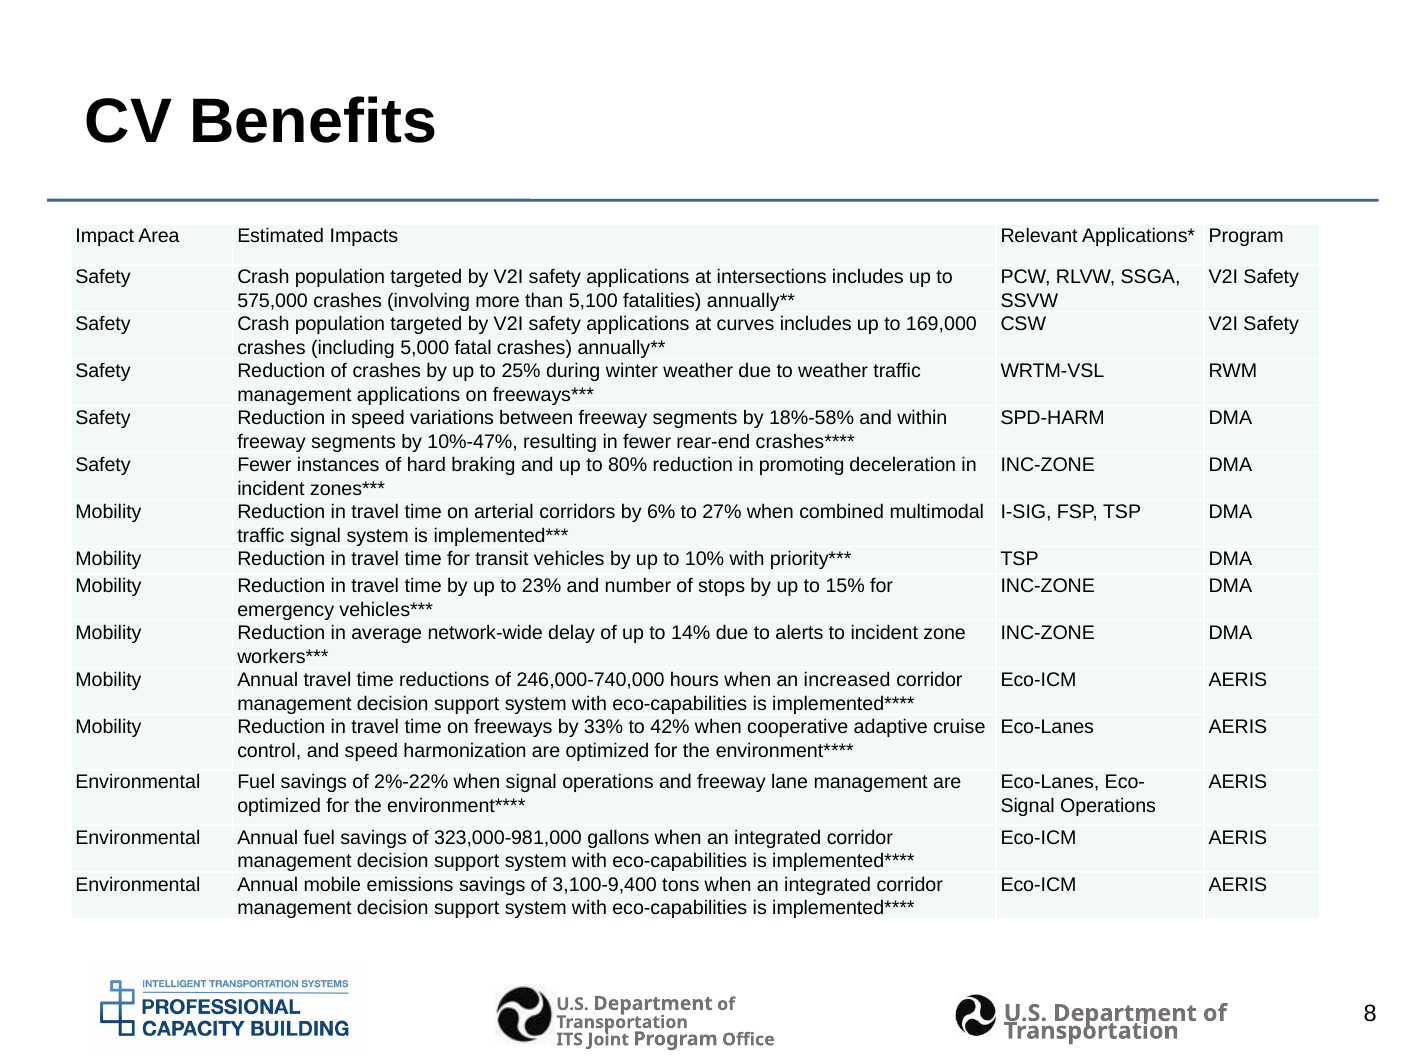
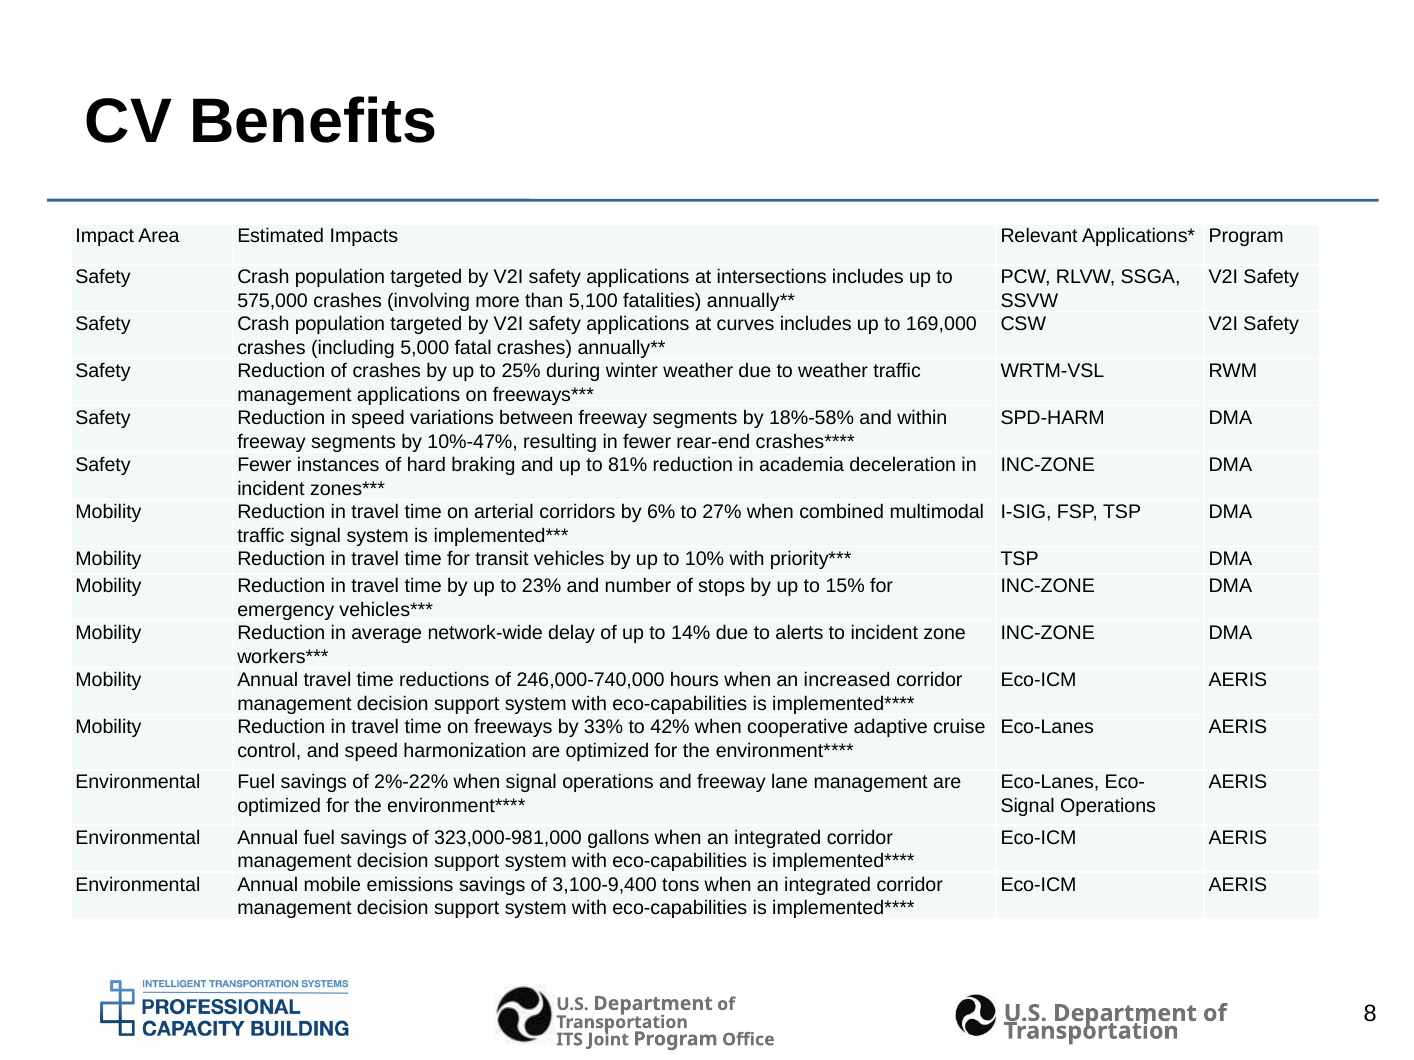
80%: 80% -> 81% (628, 465)
promoting: promoting -> academia (802, 465)
